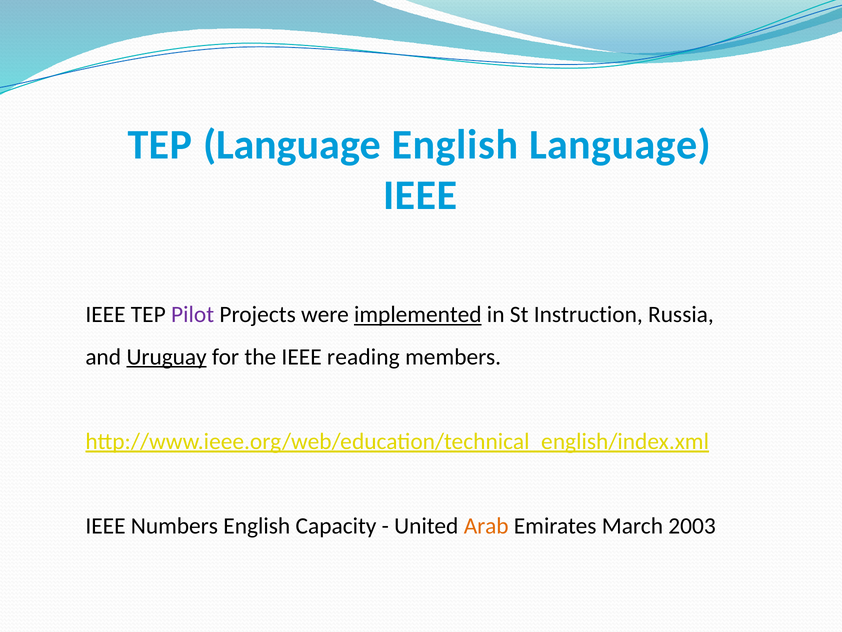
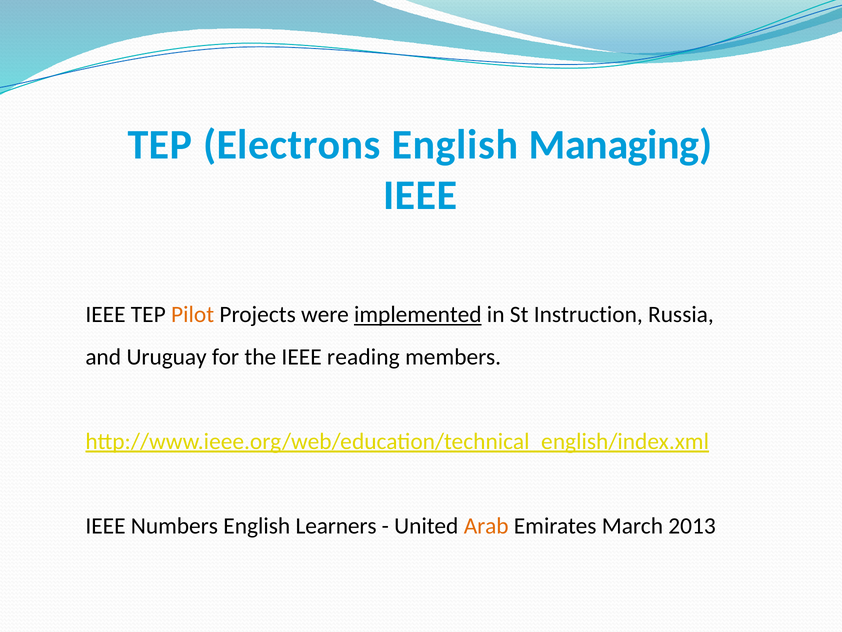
TEP Language: Language -> Electrons (292, 145)
English Language: Language -> Managing (620, 145)
Pilot colour: purple -> orange (193, 314)
Uruguay underline: present -> none (167, 357)
Capacity: Capacity -> Learners (336, 526)
2003: 2003 -> 2013 (692, 526)
